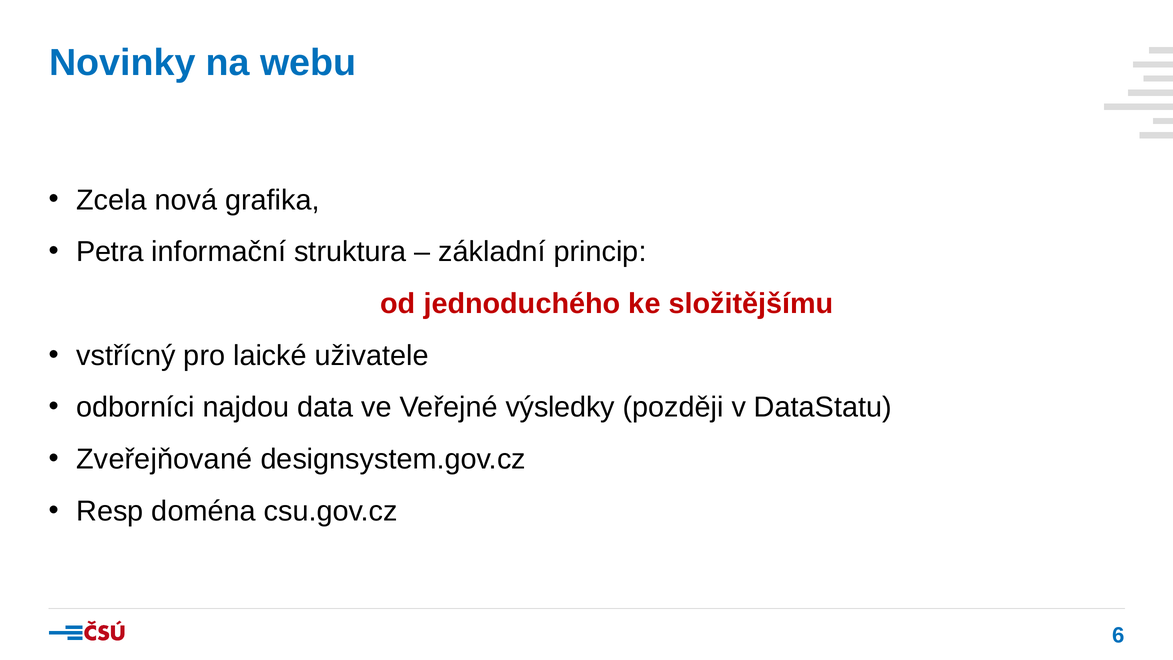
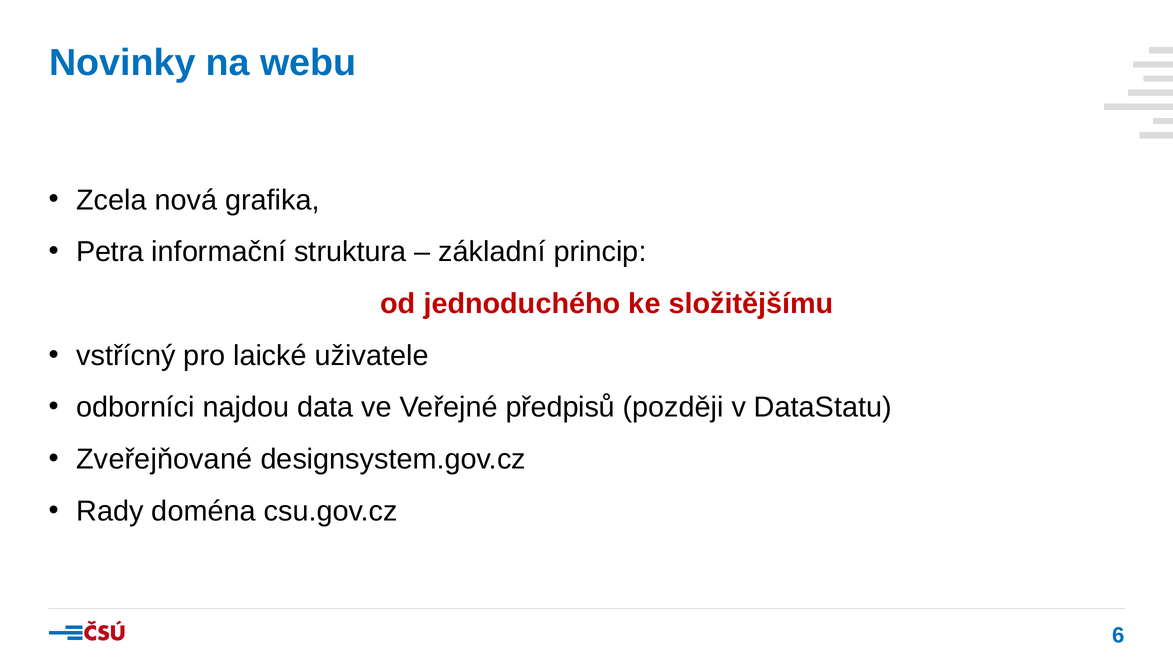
výsledky: výsledky -> předpisů (560, 407)
Resp: Resp -> Rady (110, 511)
